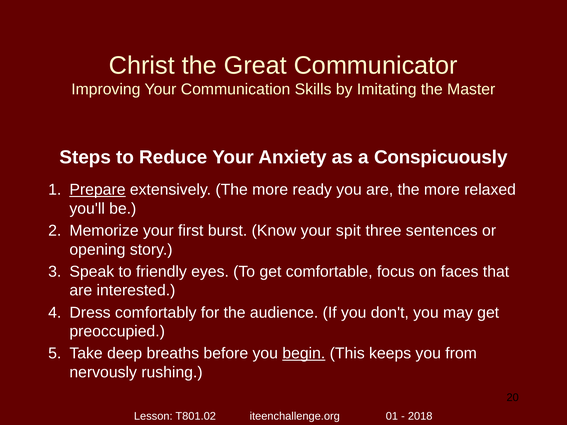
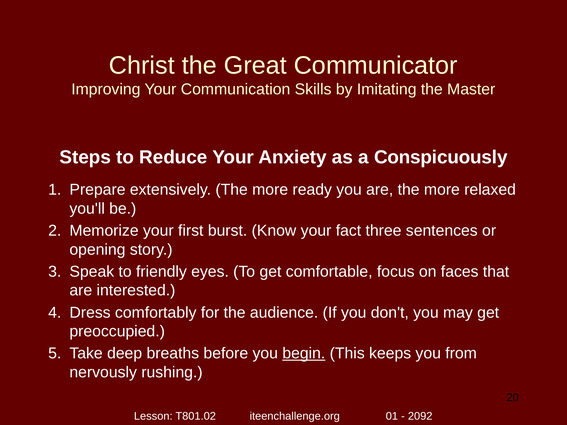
Prepare underline: present -> none (97, 190)
spit: spit -> fact (348, 231)
2018: 2018 -> 2092 (420, 417)
